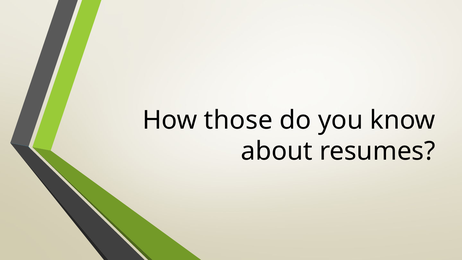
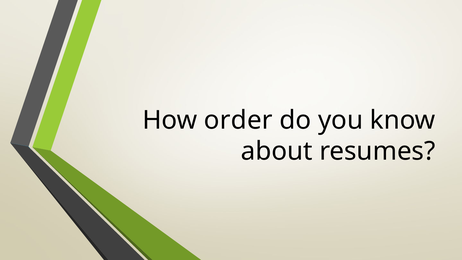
those: those -> order (238, 120)
